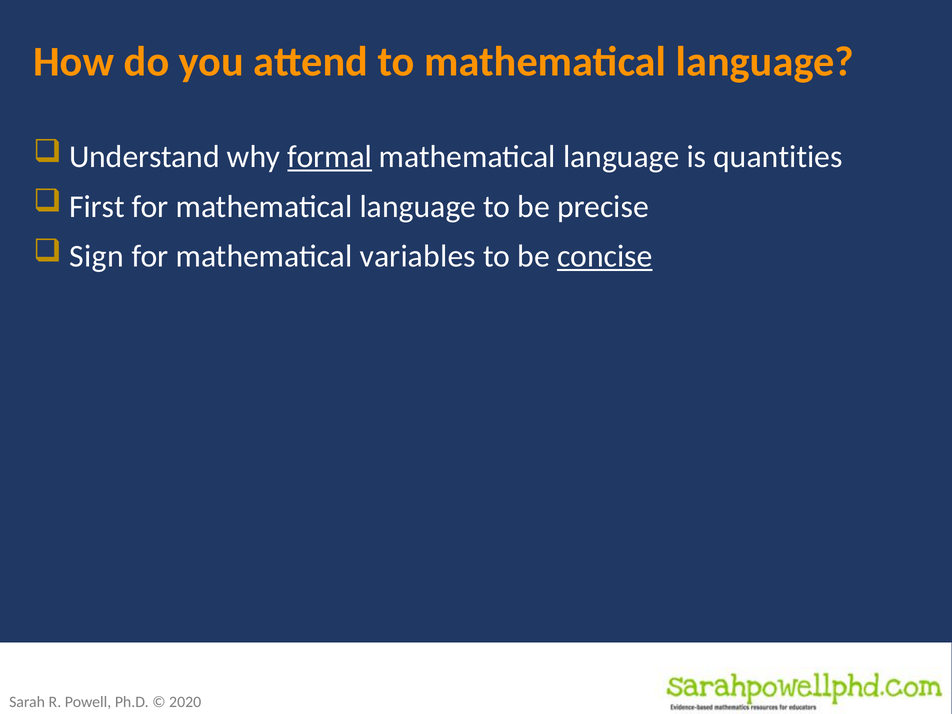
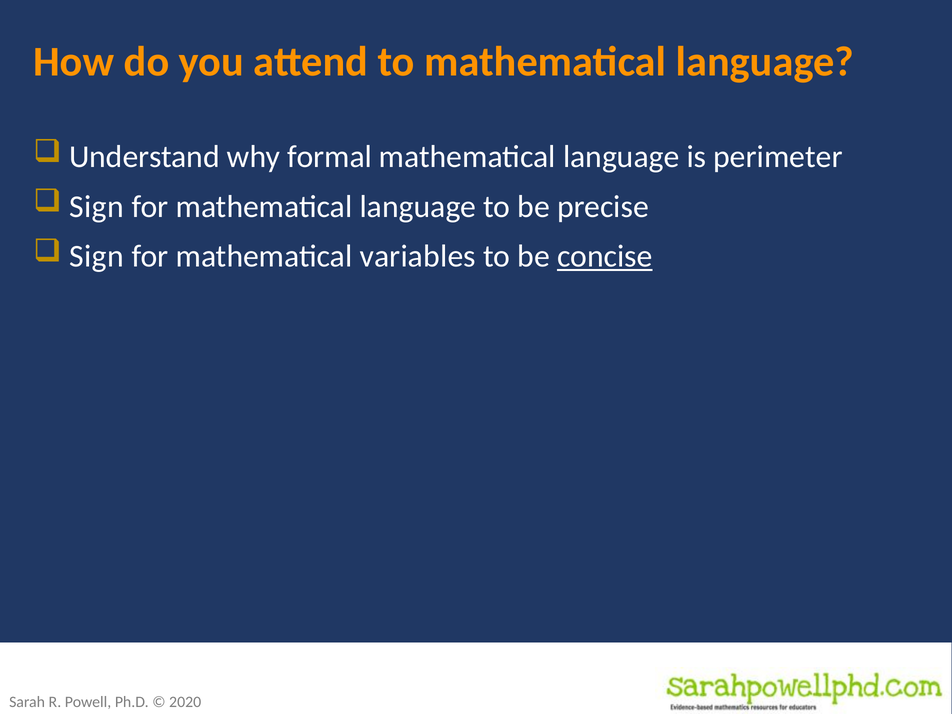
formal underline: present -> none (330, 157)
quantities: quantities -> perimeter (778, 157)
First: First -> Sign (97, 207)
